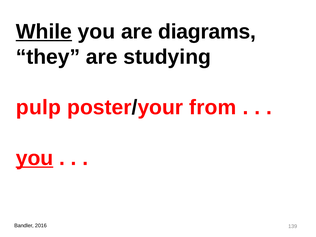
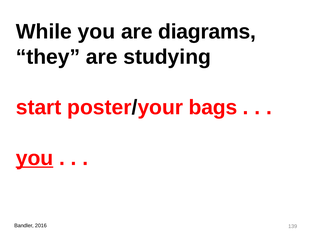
While underline: present -> none (44, 32)
pulp: pulp -> start (39, 107)
from: from -> bags (213, 107)
